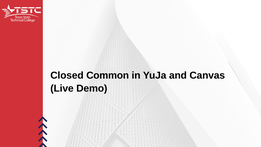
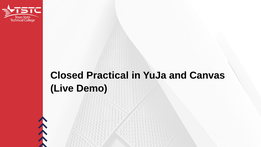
Common: Common -> Practical (108, 75)
